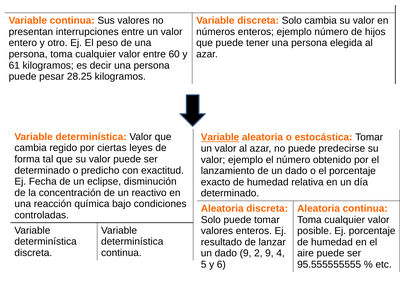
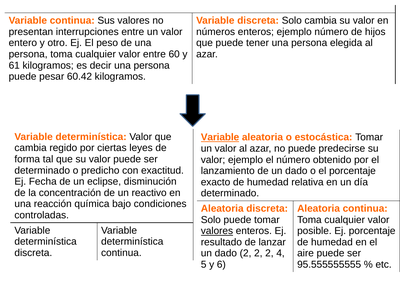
28.25: 28.25 -> 60.42 (79, 77)
valores underline: none -> present (217, 231)
dado 9: 9 -> 2 (246, 253)
9: 9 -> 2 (269, 253)
